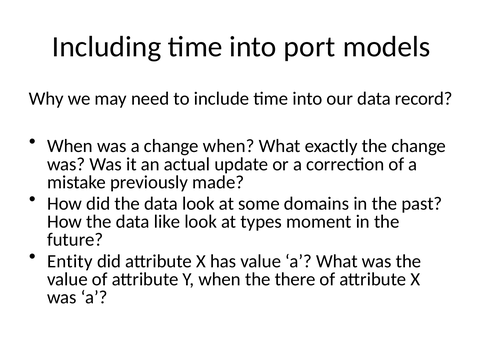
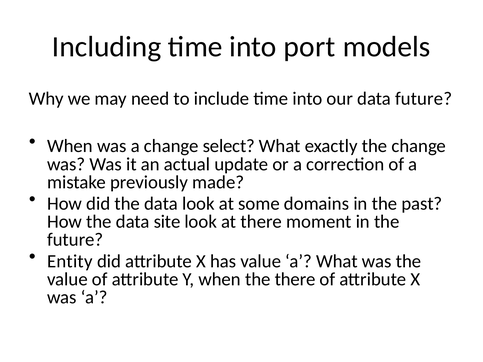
data record: record -> future (424, 99)
change when: when -> select (229, 146)
like: like -> site (167, 222)
at types: types -> there (261, 222)
